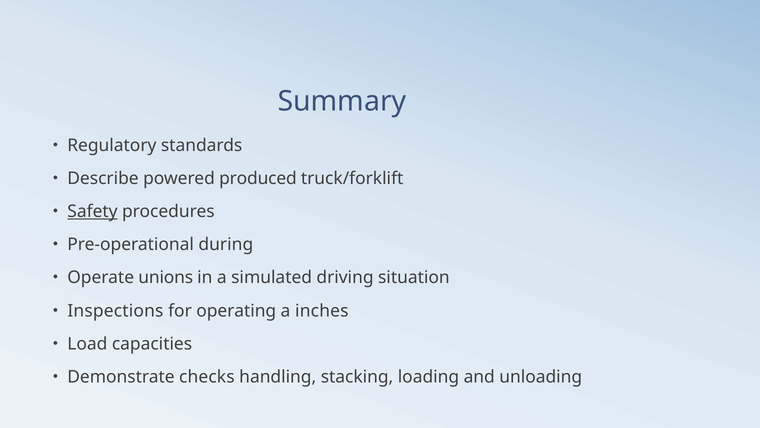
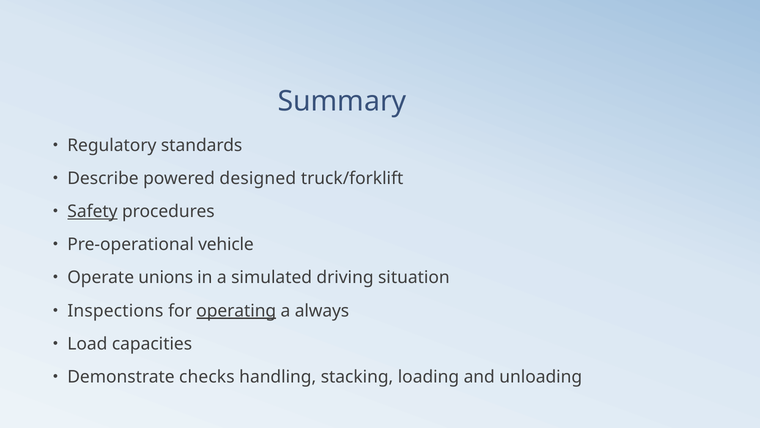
produced: produced -> designed (258, 178)
during: during -> vehicle (226, 244)
operating underline: none -> present (236, 310)
inches: inches -> always (322, 310)
